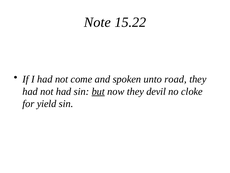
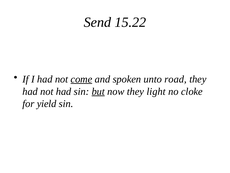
Note: Note -> Send (97, 22)
come underline: none -> present (81, 79)
devil: devil -> light (156, 91)
